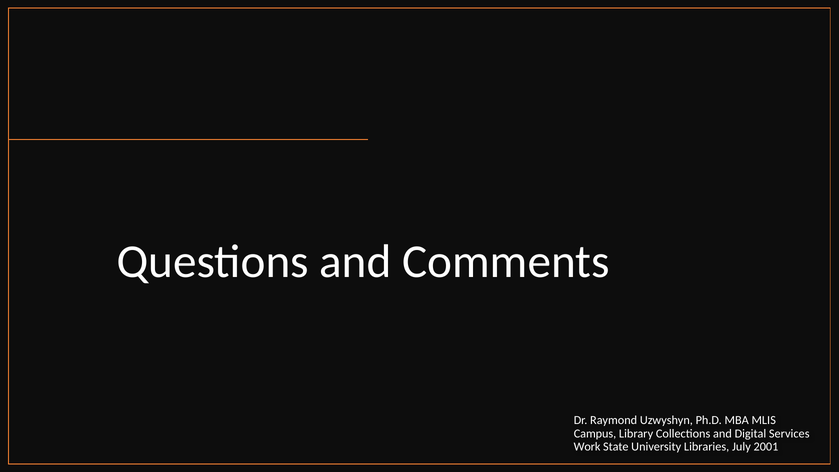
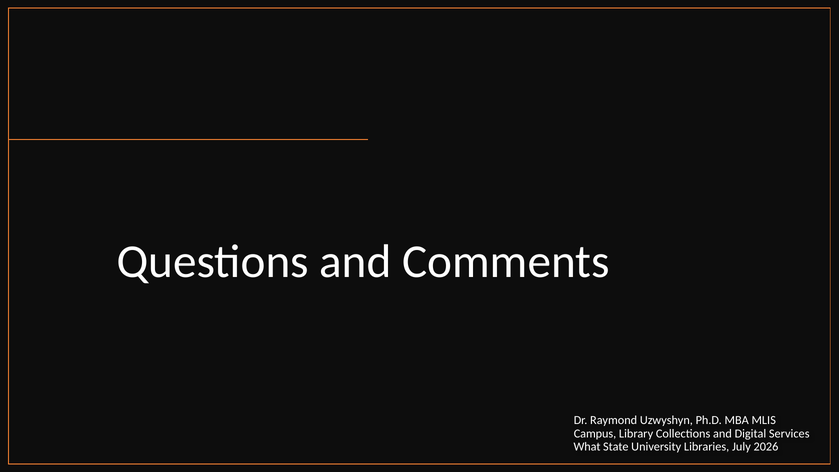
Work: Work -> What (587, 447)
2001: 2001 -> 2026 (766, 447)
